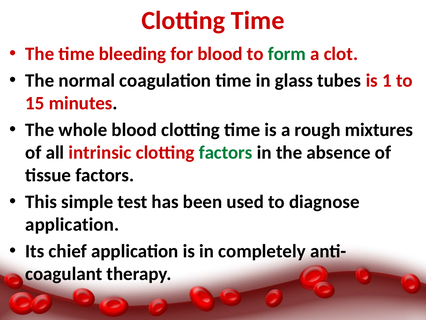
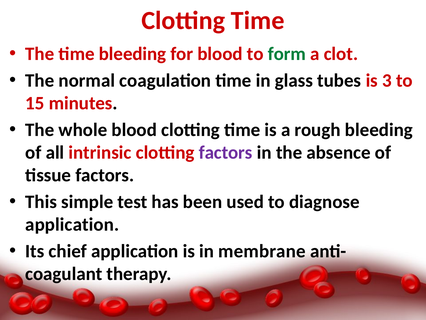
1: 1 -> 3 (387, 80)
rough mixtures: mixtures -> bleeding (379, 130)
factors colour: green -> purple (226, 152)
completely: completely -> membrane (262, 251)
